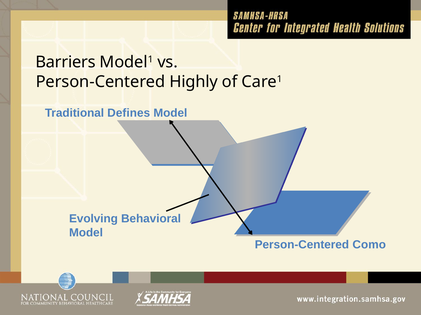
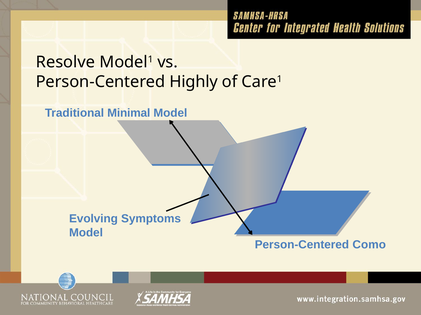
Barriers: Barriers -> Resolve (65, 62)
Defines: Defines -> Minimal (129, 113)
Behavioral: Behavioral -> Symptoms (151, 219)
